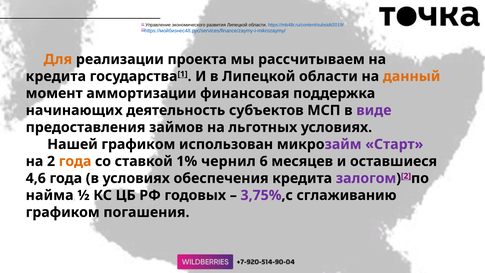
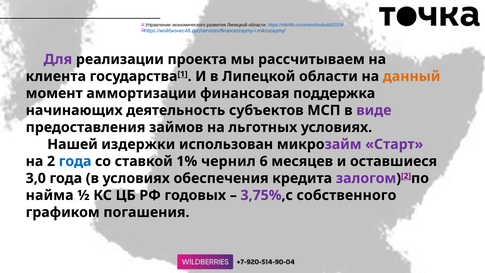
Для colour: orange -> purple (58, 59)
кредита: кредита -> клиента (56, 76)
Нашей графиком: графиком -> издержки (138, 144)
года colour: orange -> blue (75, 161)
4,6: 4,6 -> 3,0 (36, 178)
сглаживанию: сглаживанию -> собственного (346, 195)
